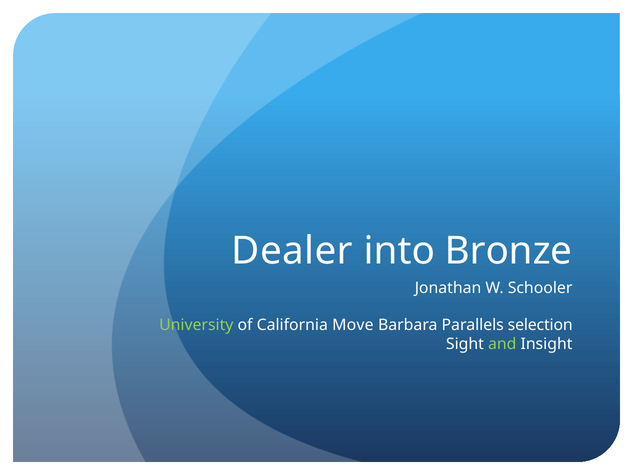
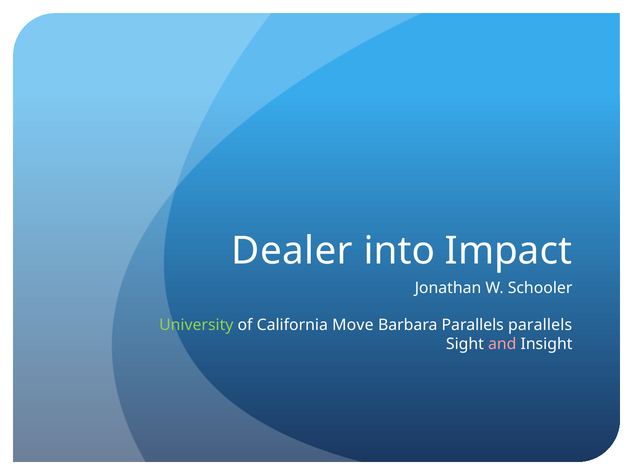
Bronze: Bronze -> Impact (509, 251)
Parallels selection: selection -> parallels (540, 325)
and colour: light green -> pink (502, 344)
